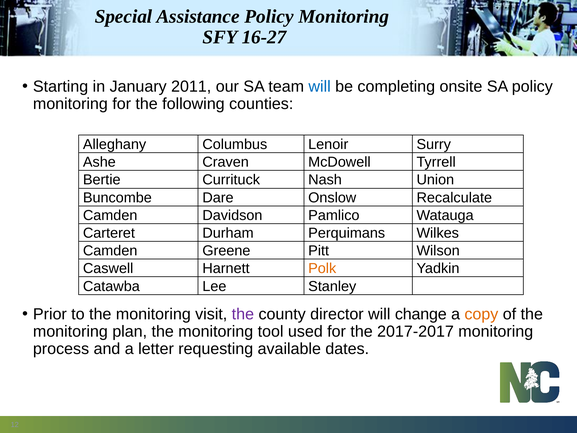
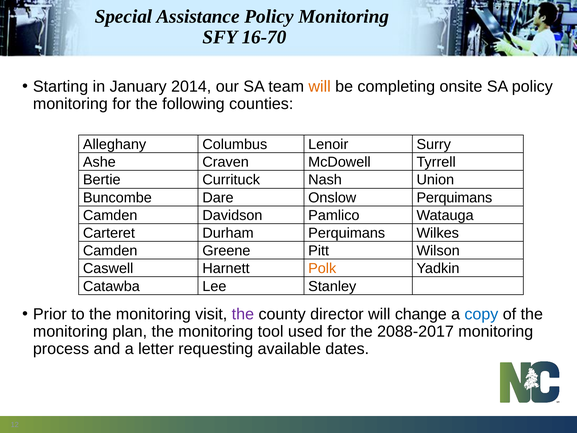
16-27: 16-27 -> 16-70 (264, 37)
2011: 2011 -> 2014 (191, 86)
will colour: blue -> orange (320, 86)
Onslow Recalculate: Recalculate -> Perquimans (454, 198)
copy colour: orange -> blue (481, 314)
2017-2017: 2017-2017 -> 2088-2017 (416, 331)
